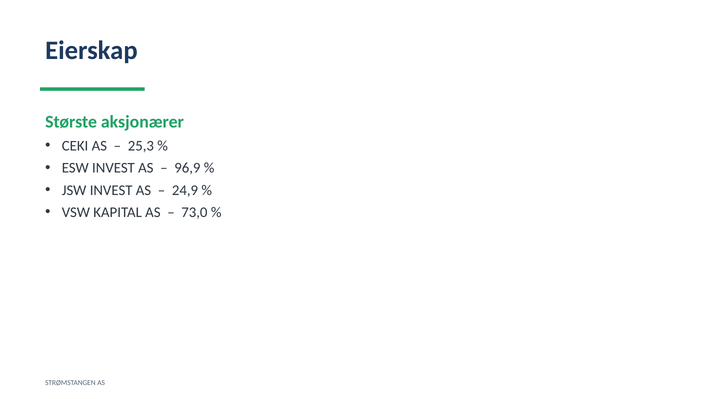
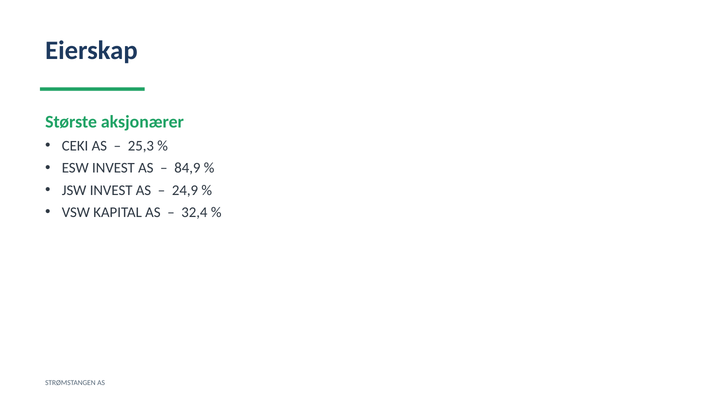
96,9: 96,9 -> 84,9 (187, 168)
73,0: 73,0 -> 32,4 (194, 213)
